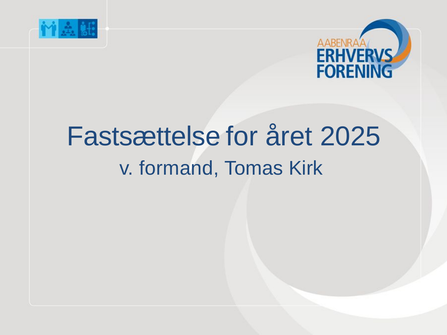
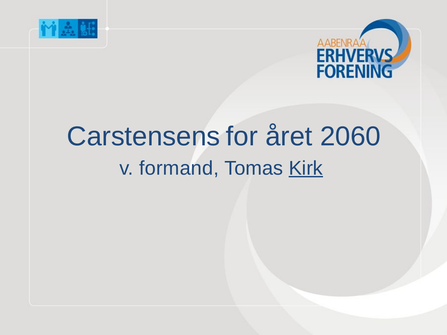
Fastsættelse: Fastsættelse -> Carstensens (144, 136)
2025: 2025 -> 2060 (350, 136)
Kirk underline: none -> present (306, 168)
